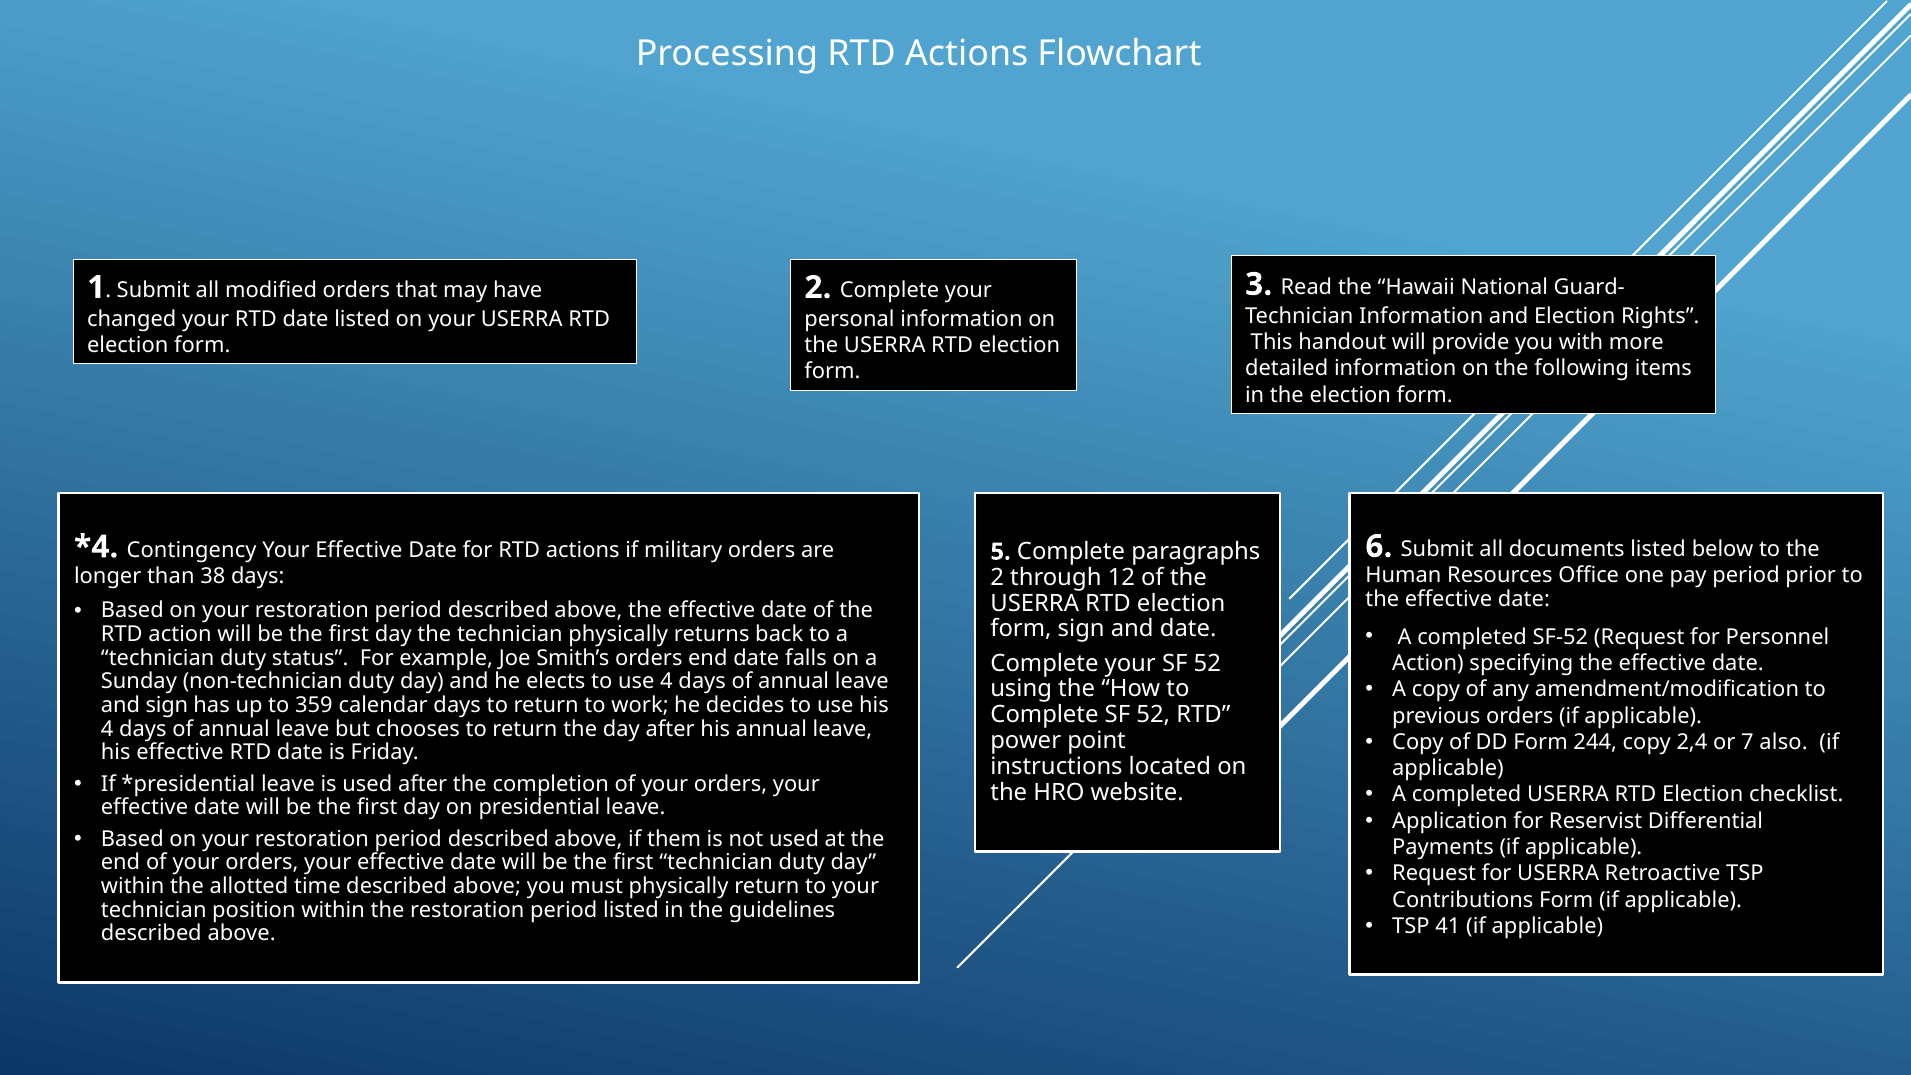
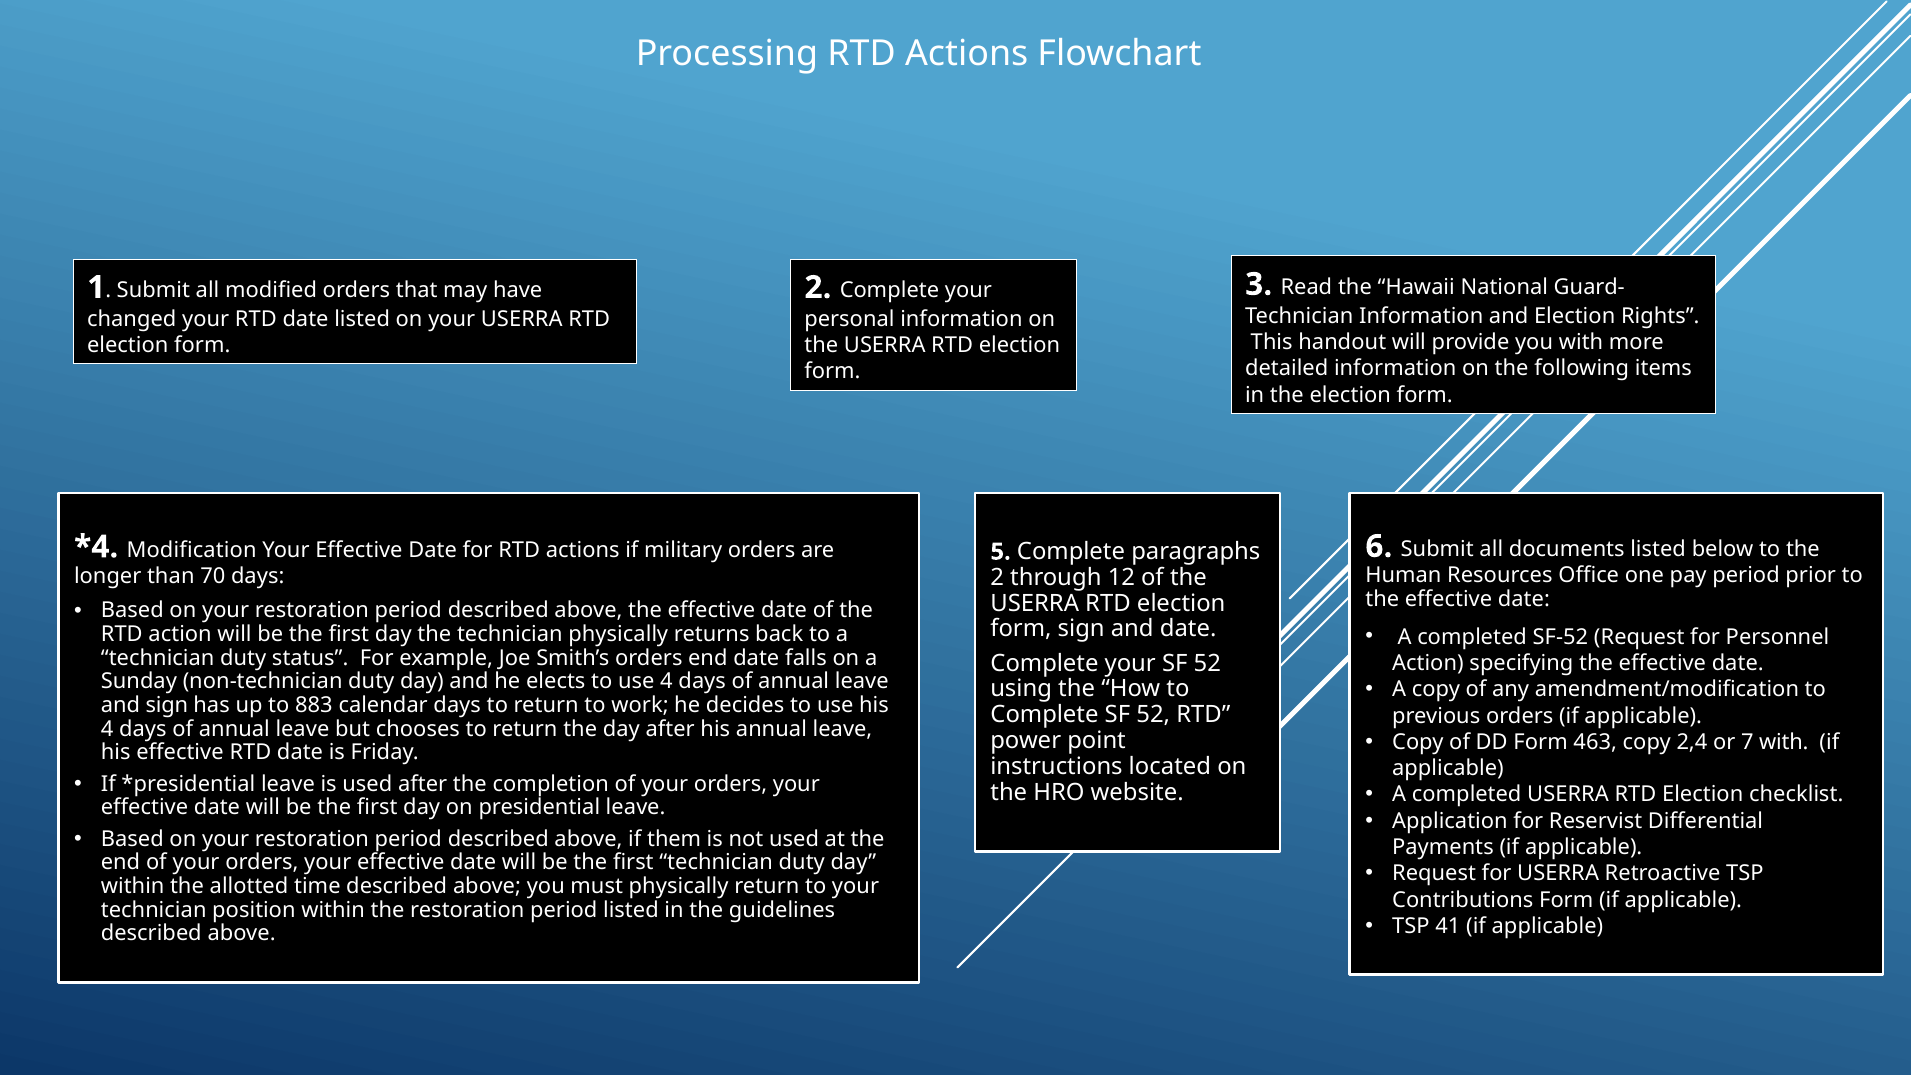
Contingency: Contingency -> Modification (192, 550)
38: 38 -> 70 (213, 576)
359: 359 -> 883 (314, 705)
244: 244 -> 463 (1595, 742)
7 also: also -> with (1784, 742)
